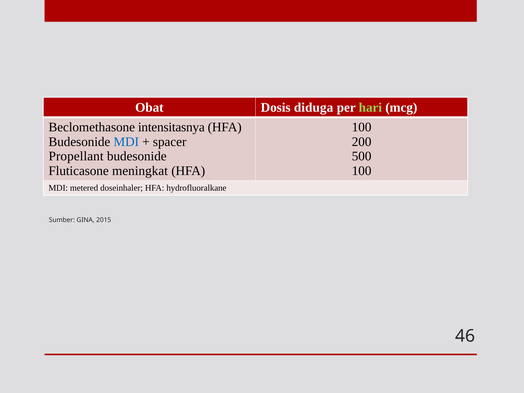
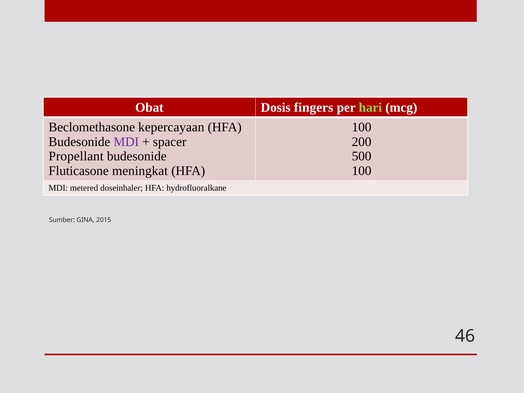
diduga: diduga -> fingers (314, 107)
intensitasnya: intensitasnya -> kepercayaan (171, 127)
MDI colour: blue -> purple (126, 142)
